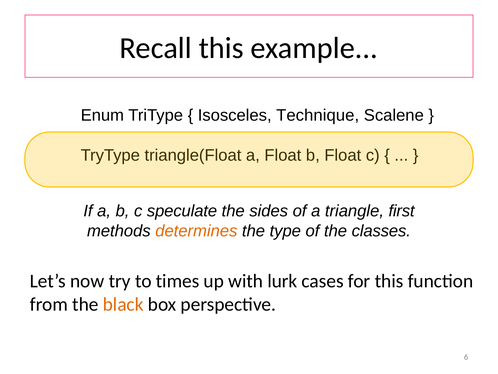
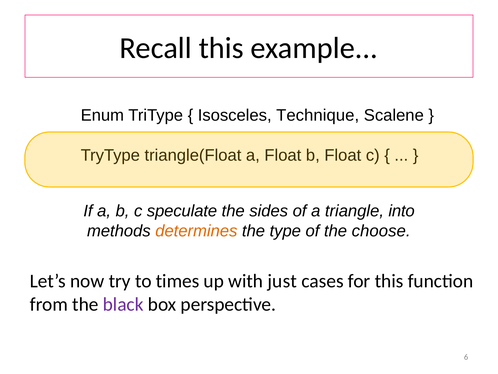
first: first -> into (402, 211)
classes: classes -> choose (381, 231)
lurk: lurk -> just (282, 281)
black colour: orange -> purple (123, 304)
